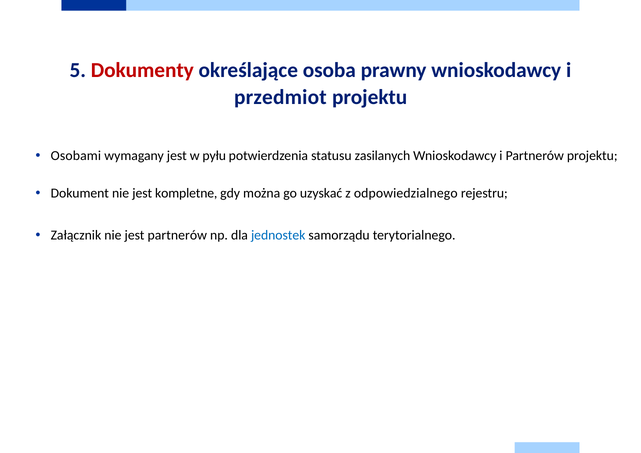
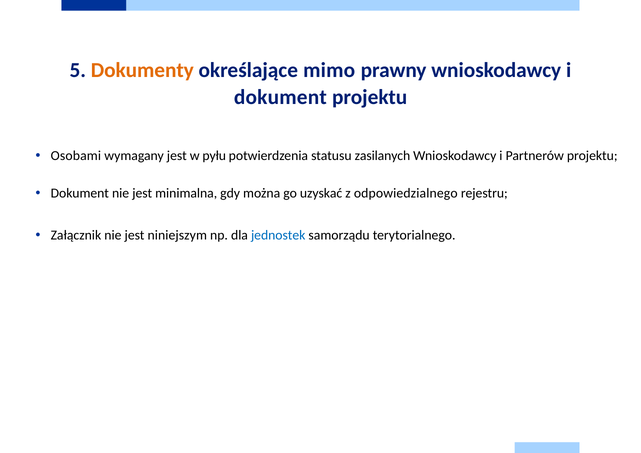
Dokumenty colour: red -> orange (142, 70)
osoba: osoba -> mimo (329, 70)
przedmiot: przedmiot -> dokument (280, 97)
kompletne: kompletne -> minimalna (186, 194)
jest partnerów: partnerów -> niniejszym (177, 236)
